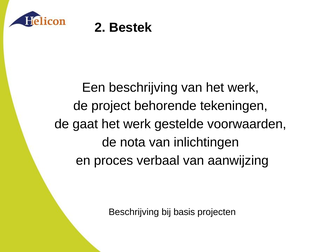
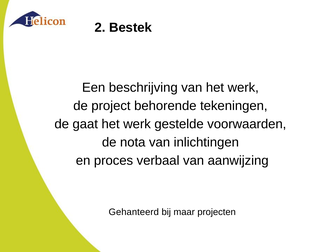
Beschrijving: Beschrijving -> Gehanteerd (134, 212)
basis: basis -> maar (184, 212)
